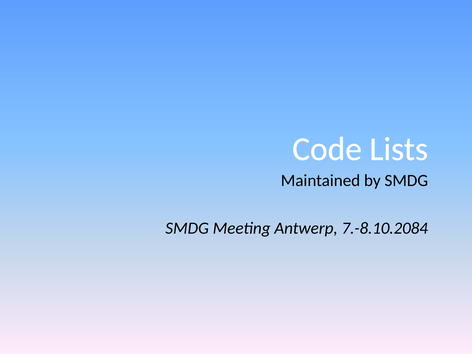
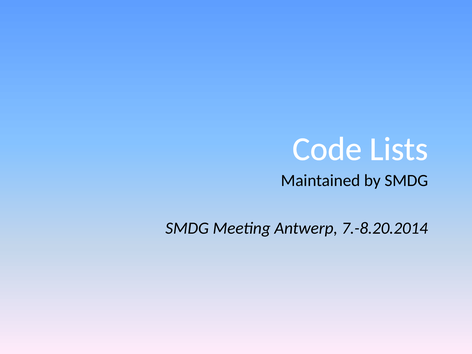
7.-8.10.2084: 7.-8.10.2084 -> 7.-8.20.2014 (385, 228)
